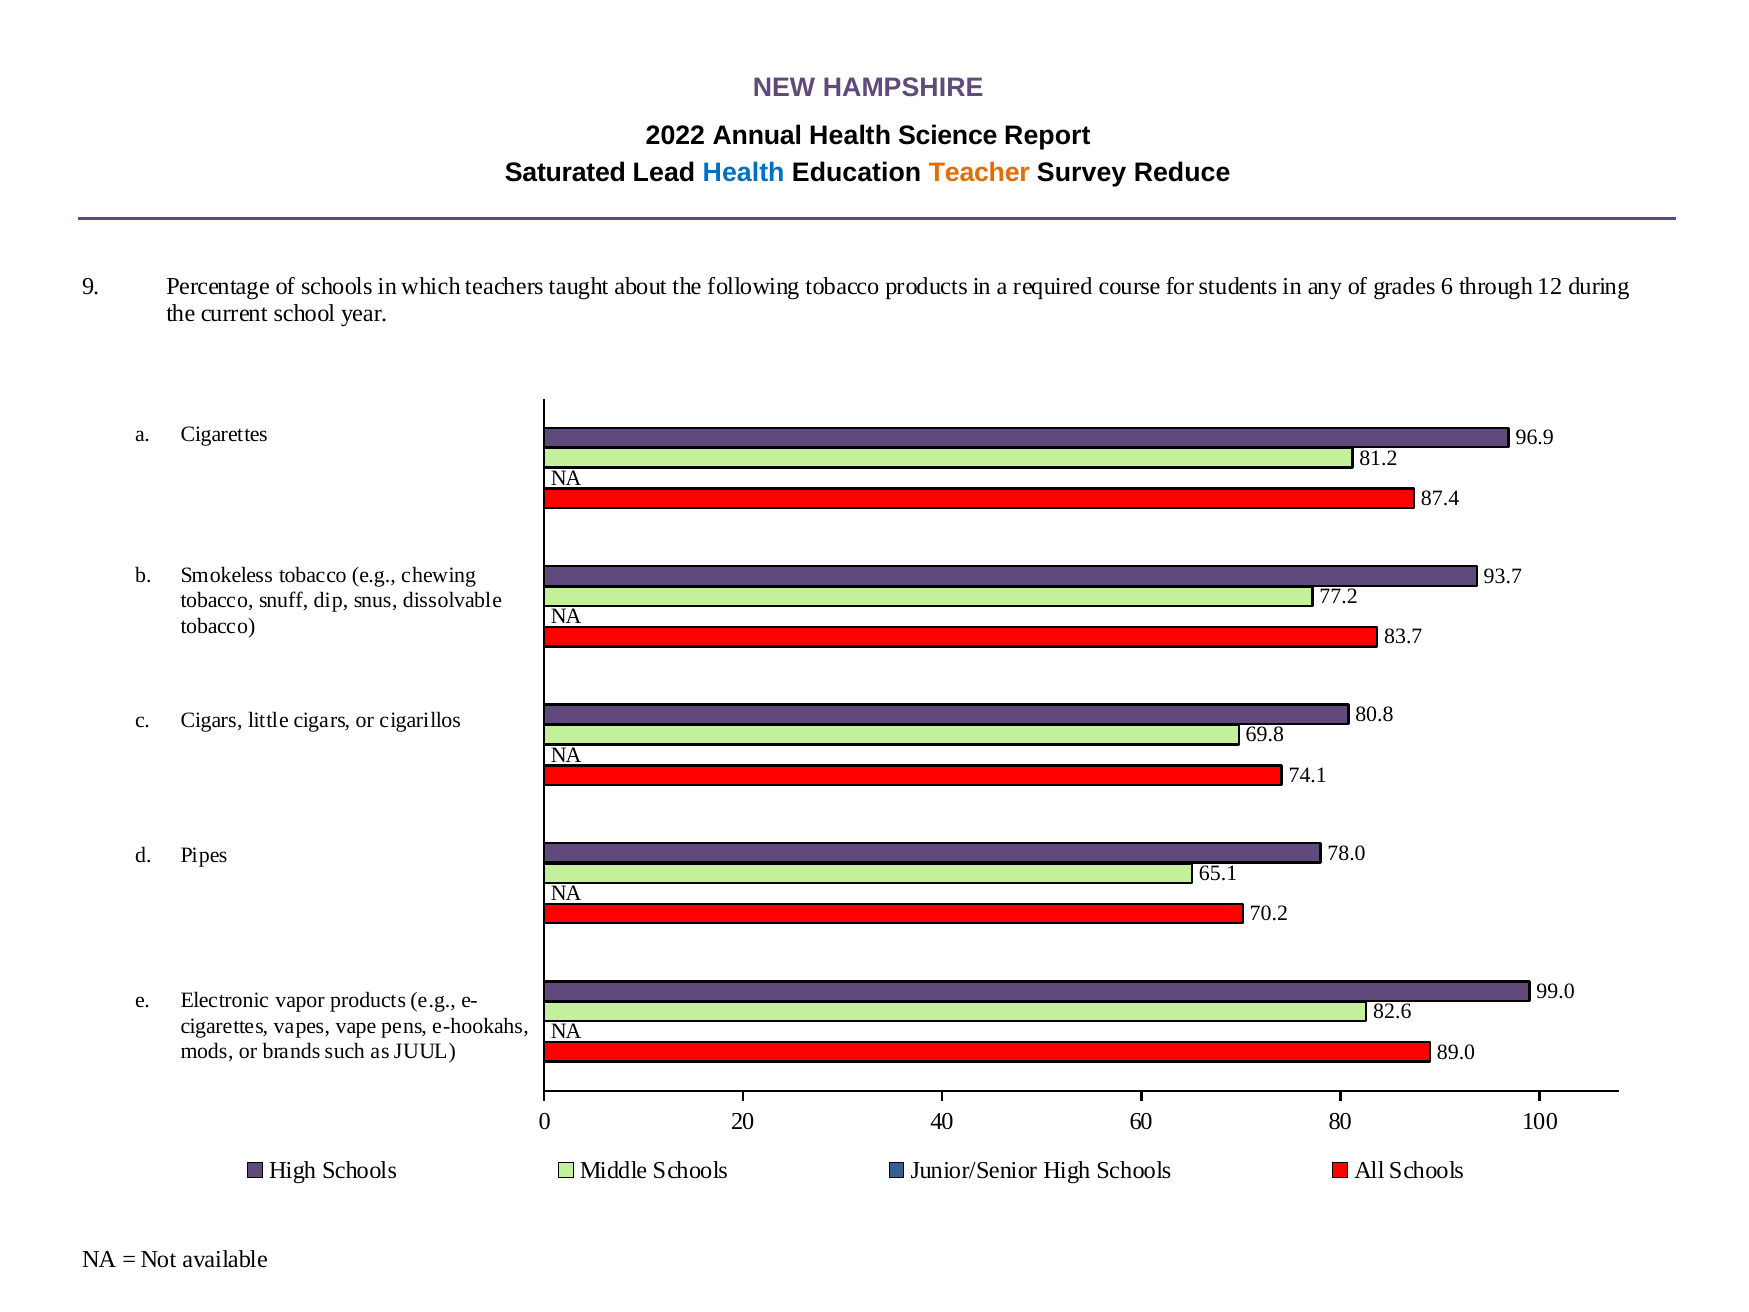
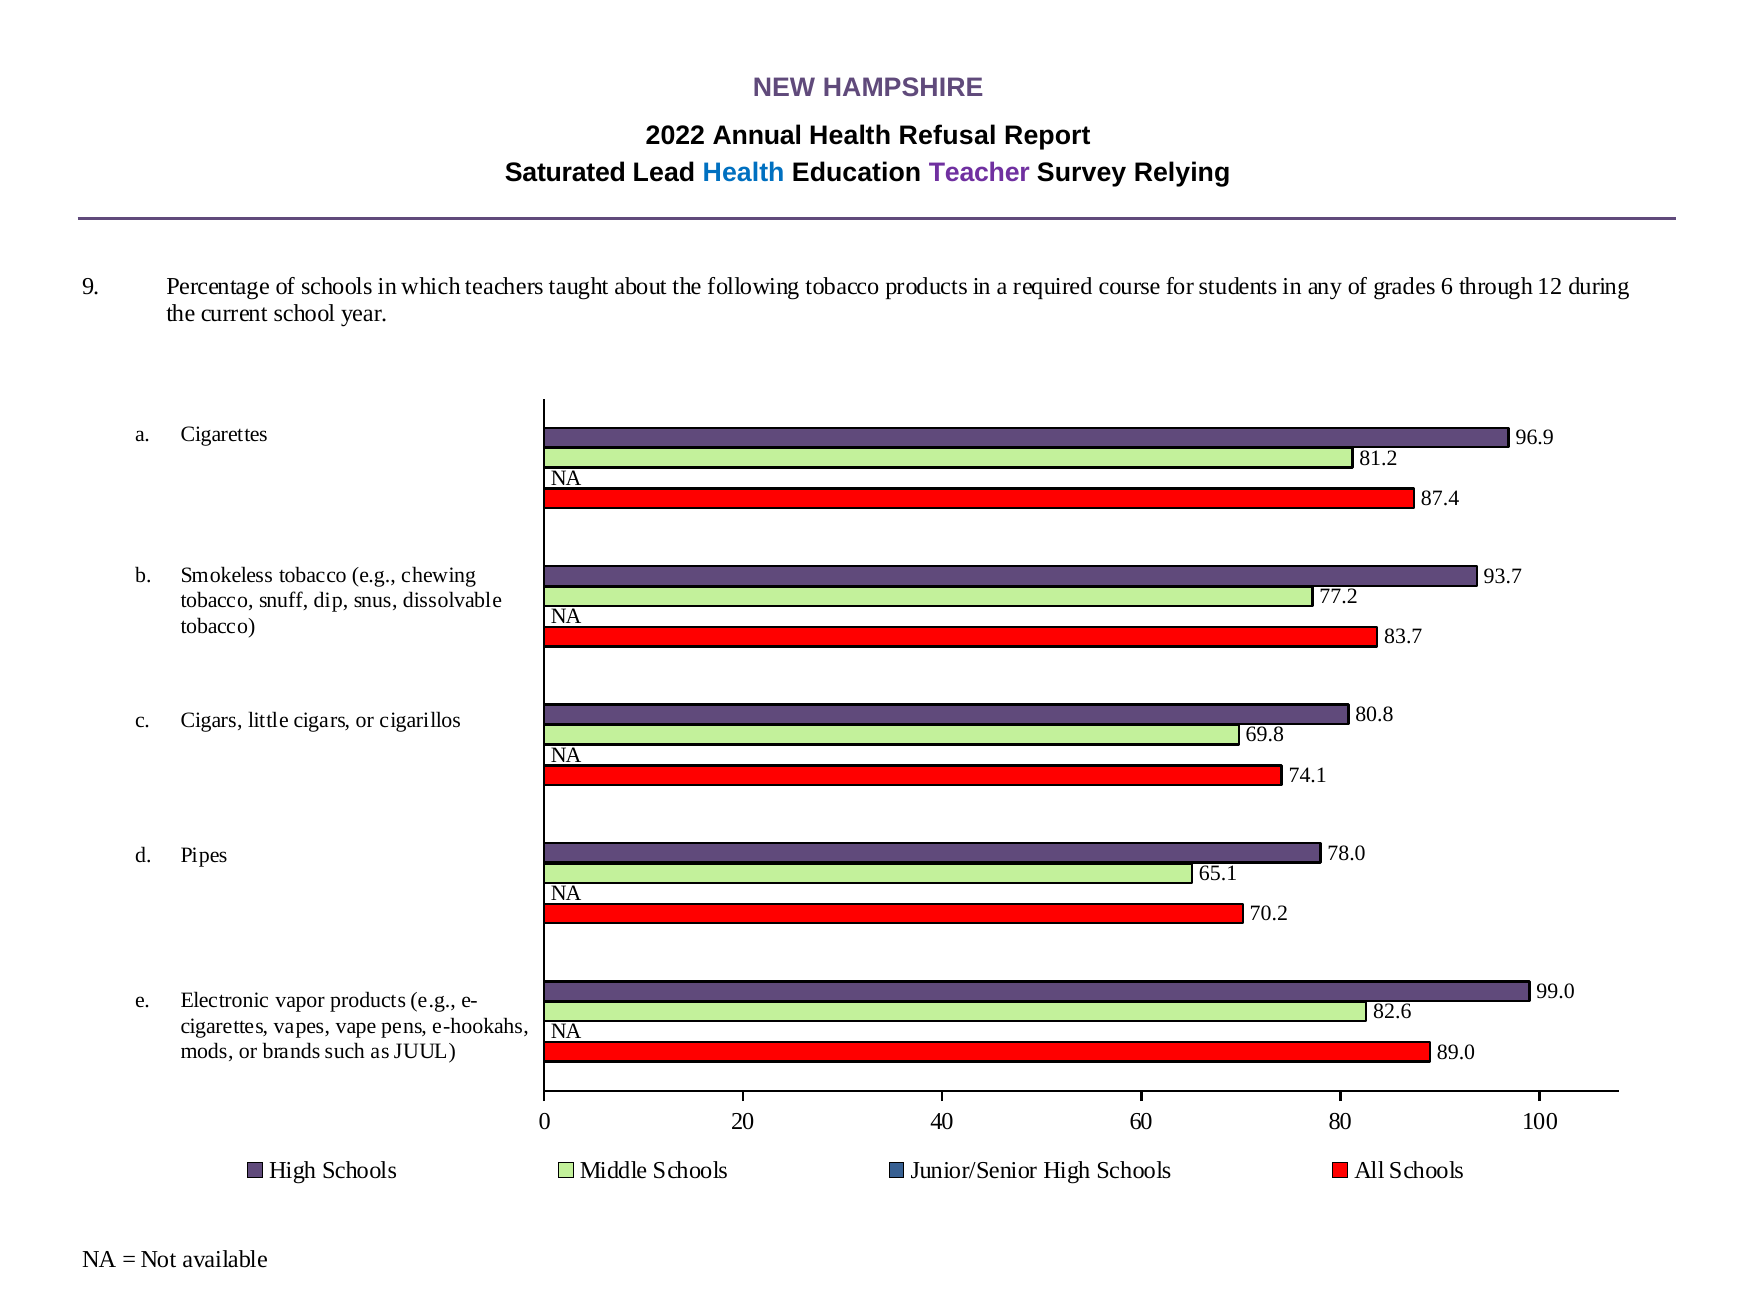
Science: Science -> Refusal (948, 136)
Teacher colour: orange -> purple (979, 172)
Reduce: Reduce -> Relying (1182, 172)
